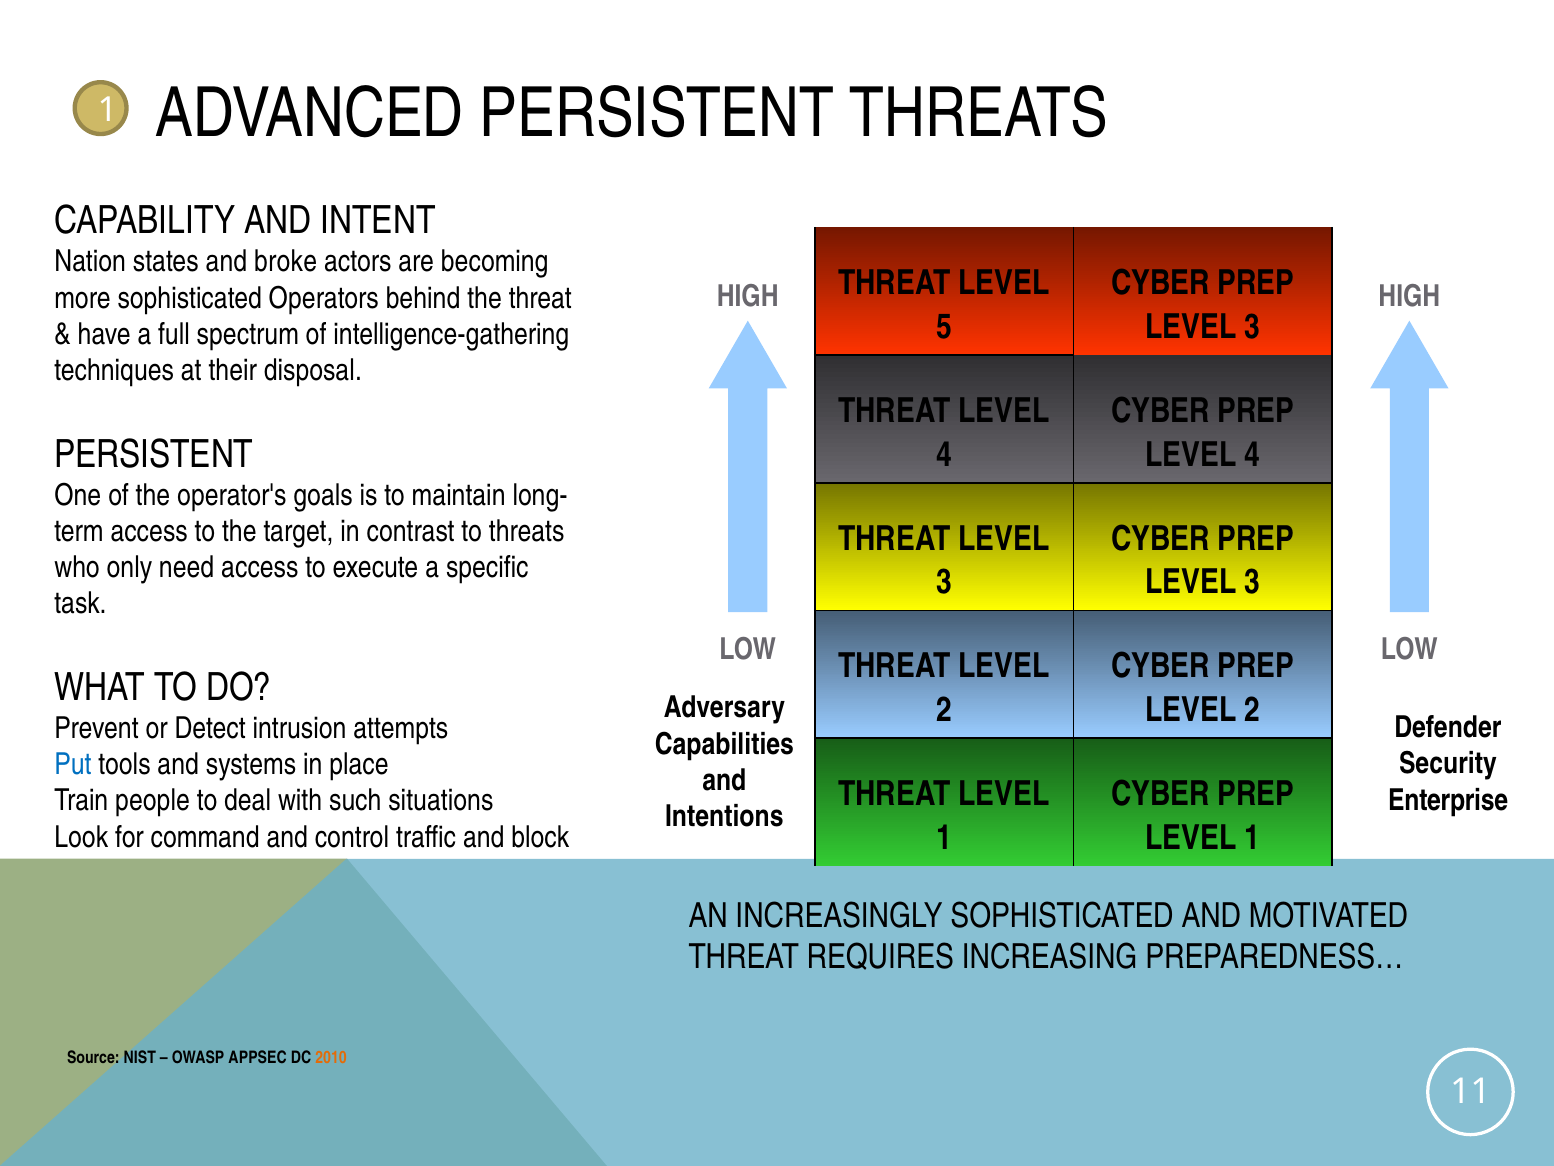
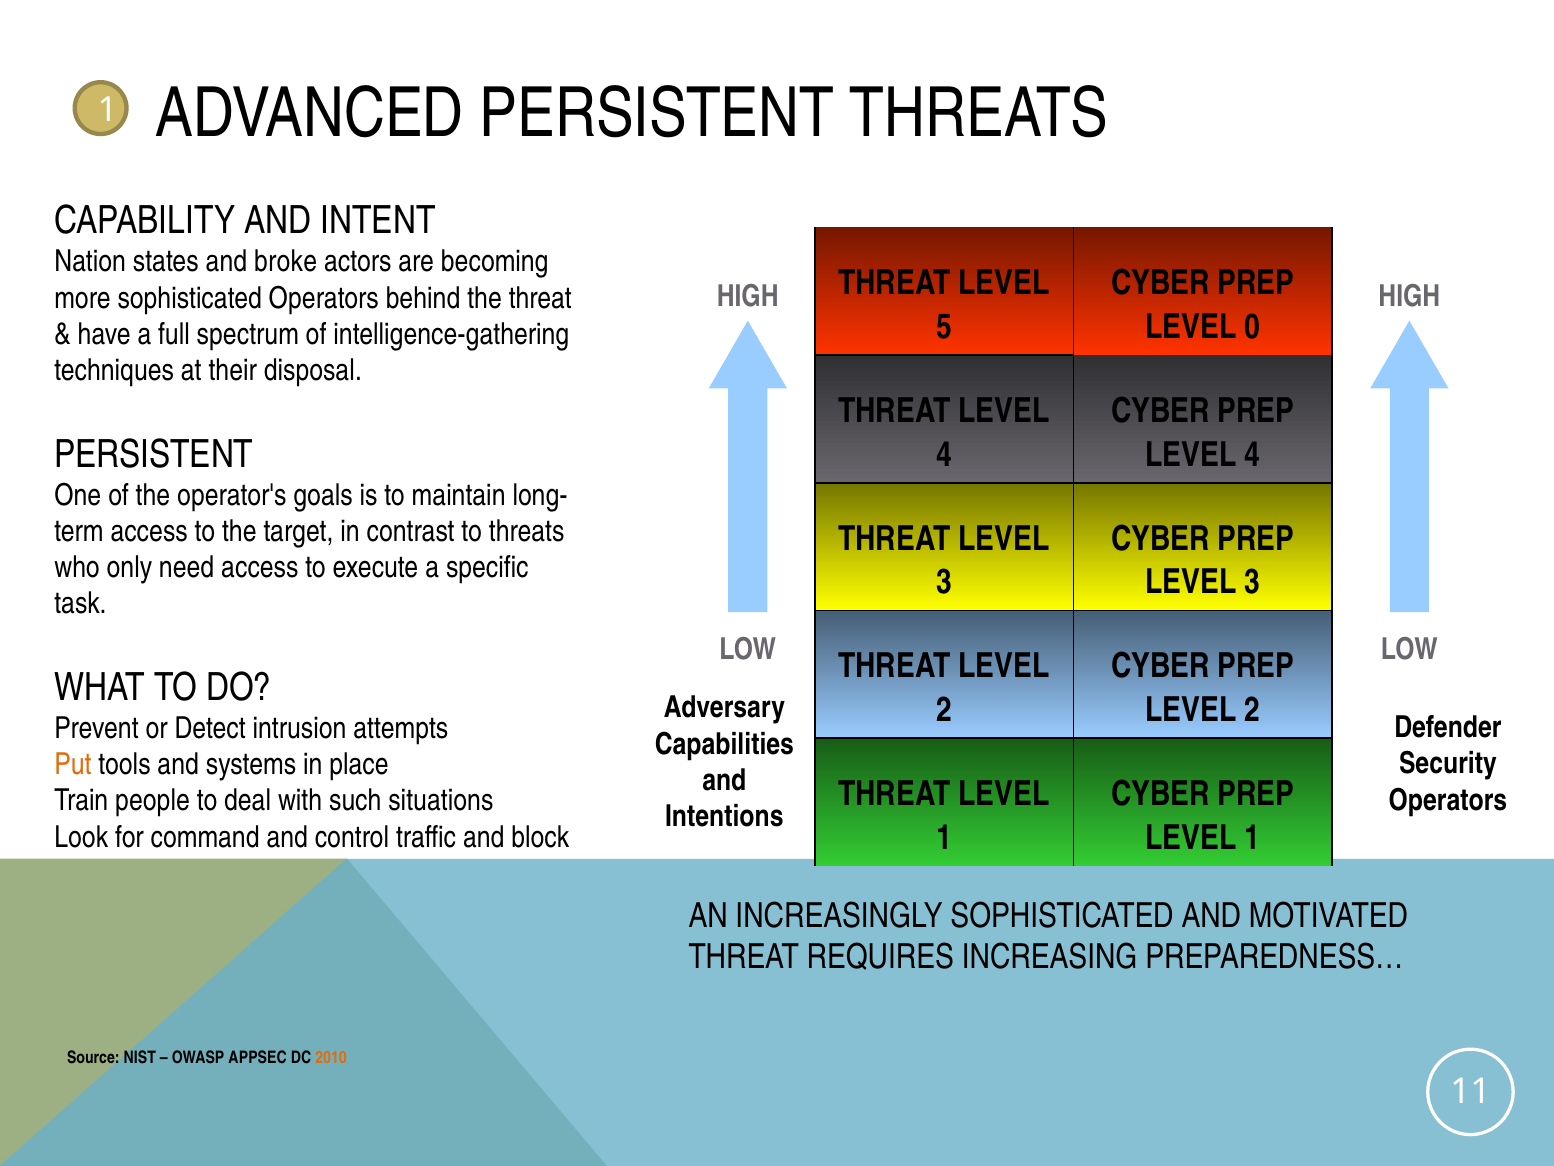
3: 3 -> 0 (1252, 327)
Put colour: blue -> orange (73, 764)
Enterprise: Enterprise -> Operators (1448, 800)
